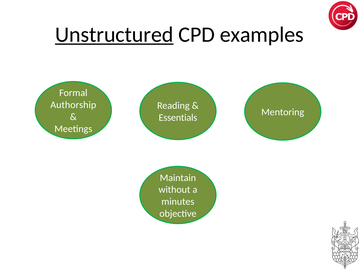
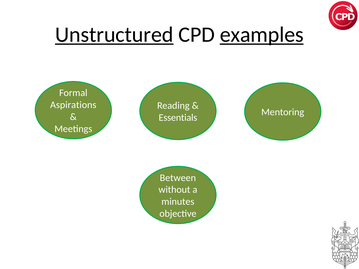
examples underline: none -> present (262, 35)
Authorship: Authorship -> Aspirations (73, 105)
Maintain: Maintain -> Between (178, 178)
